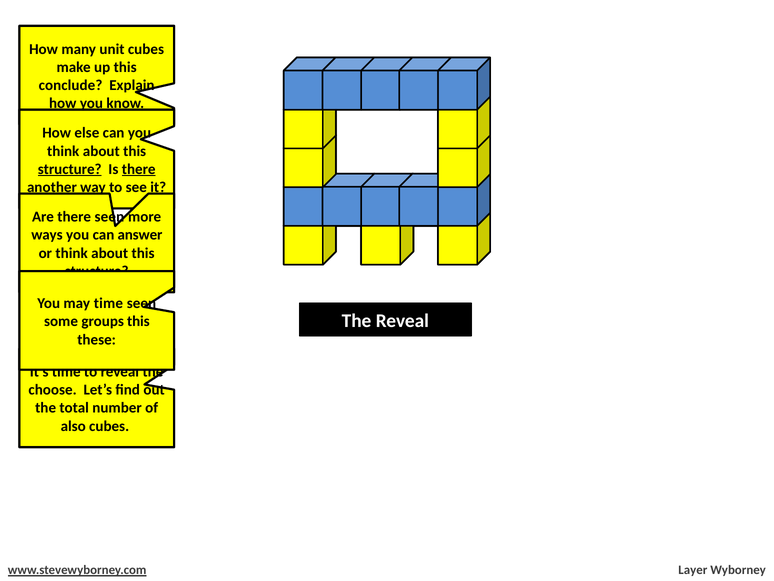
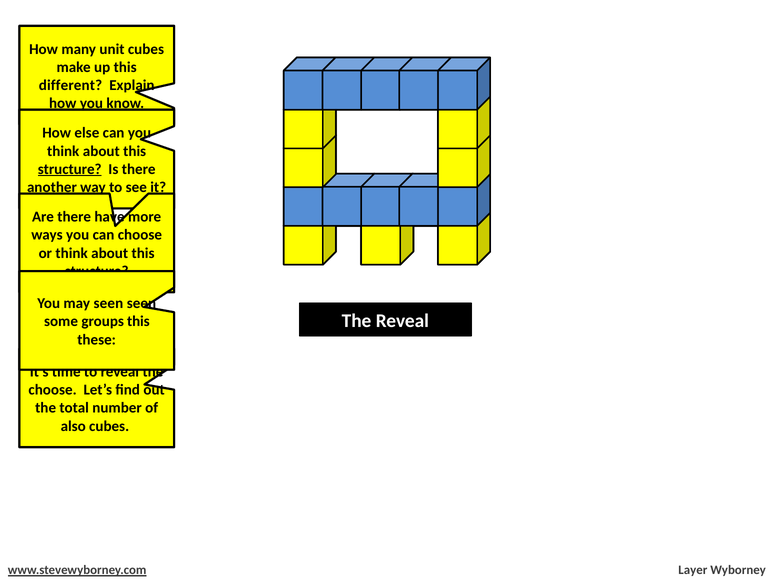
conclude: conclude -> different (70, 85)
there underline: present -> none (139, 169)
there seen: seen -> have (110, 217)
can answer: answer -> choose (140, 235)
may time: time -> seen (108, 303)
